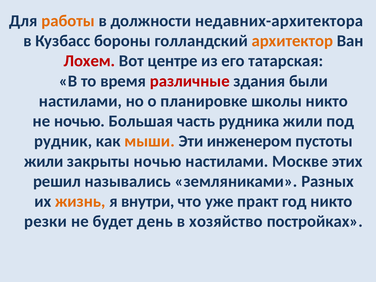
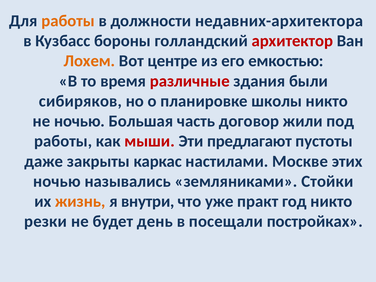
архитектор colour: orange -> red (292, 41)
Лохем colour: red -> orange (89, 61)
татарская: татарская -> емкостью (286, 61)
настилами: настилами -> сибиряков (80, 101)
рудника: рудника -> договор (249, 121)
рудник: рудник -> работы (63, 141)
мыши colour: orange -> red (150, 141)
инженером: инженером -> предлагают (249, 141)
жили: жили -> даже (44, 161)
закрыты ночью: ночью -> каркас (158, 161)
решил: решил -> ночью (57, 181)
Разных: Разных -> Стойки (327, 181)
хозяйство: хозяйство -> посещали (226, 221)
